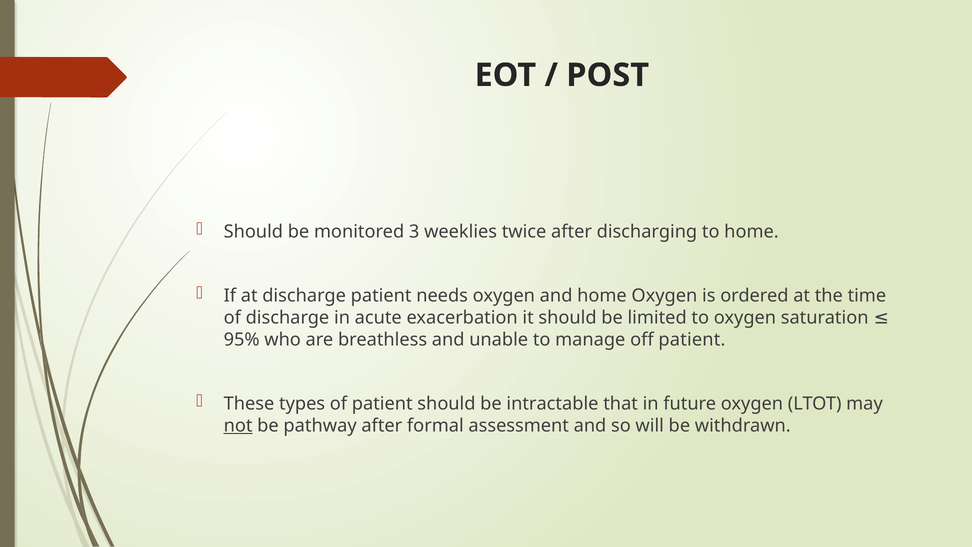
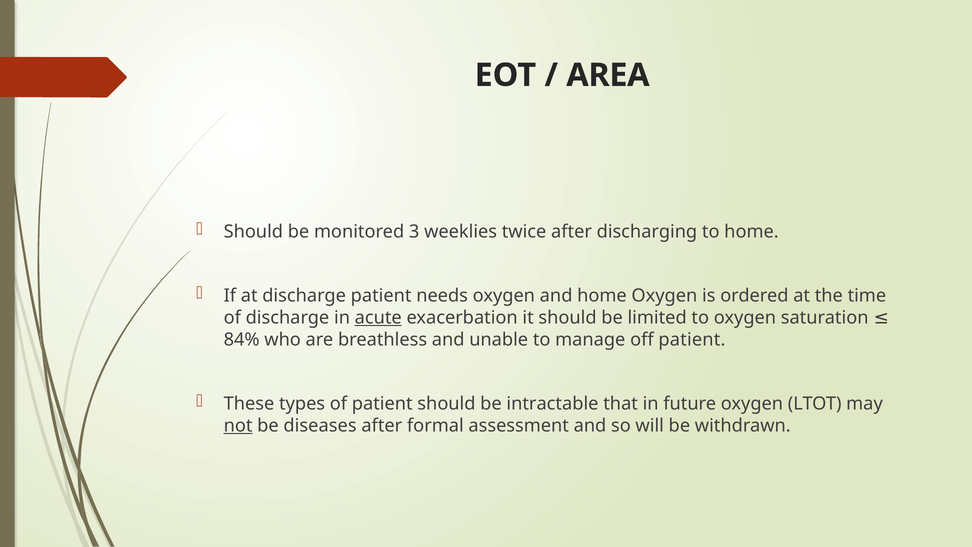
POST: POST -> AREA (608, 75)
acute underline: none -> present (378, 318)
95%: 95% -> 84% (242, 339)
pathway: pathway -> diseases (320, 425)
